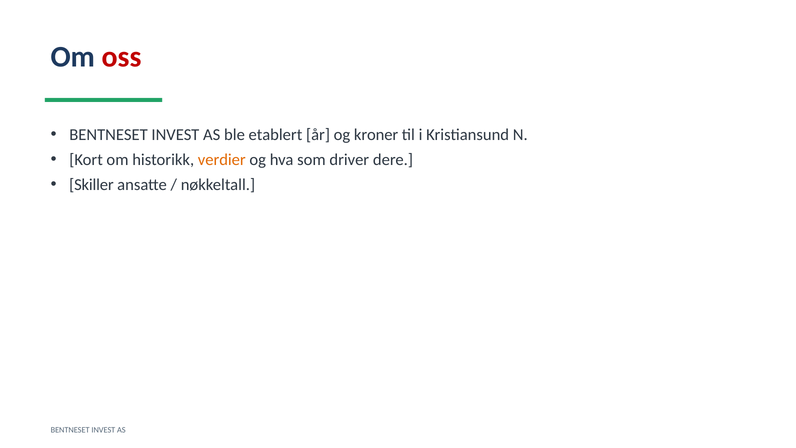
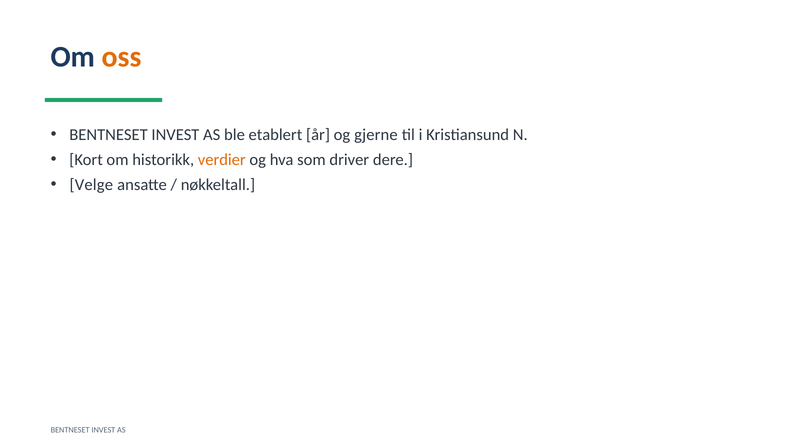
oss colour: red -> orange (122, 57)
kroner: kroner -> gjerne (376, 135)
Skiller: Skiller -> Velge (91, 185)
